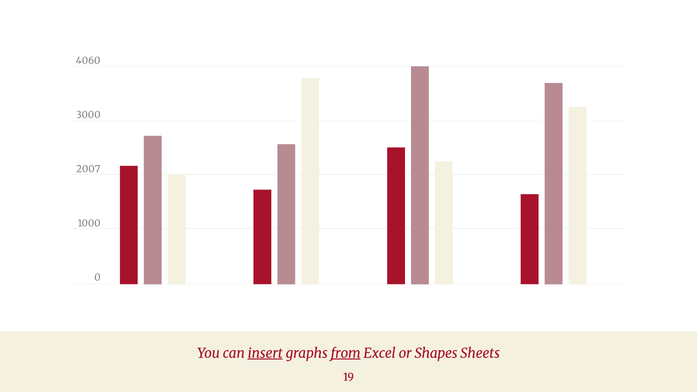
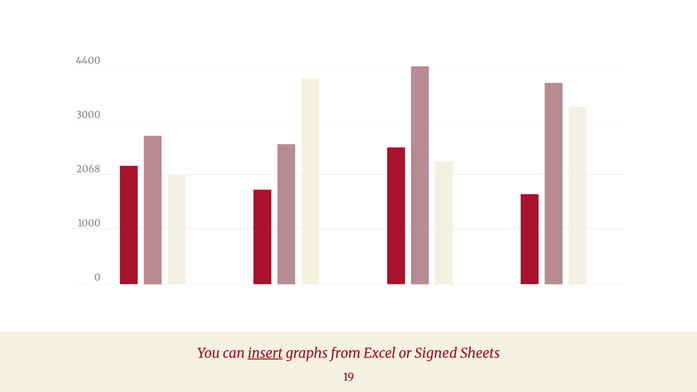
4060: 4060 -> 4400 (88, 61)
2007: 2007 -> 2068 (88, 169)
from underline: present -> none (346, 353)
Shapes: Shapes -> Signed (436, 353)
